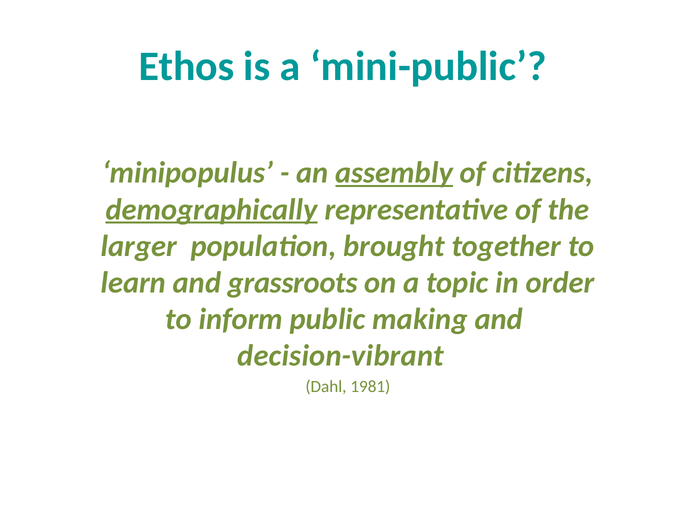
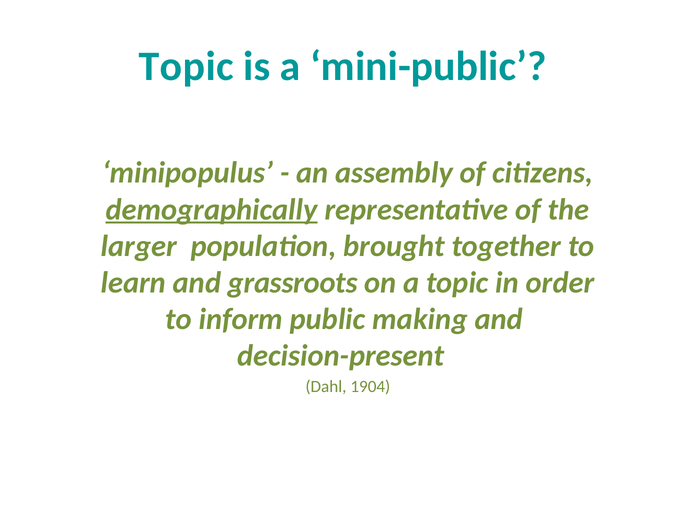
Ethos: Ethos -> Topic (186, 66)
assembly underline: present -> none (394, 173)
decision-vibrant: decision-vibrant -> decision-present (341, 356)
1981: 1981 -> 1904 (370, 387)
